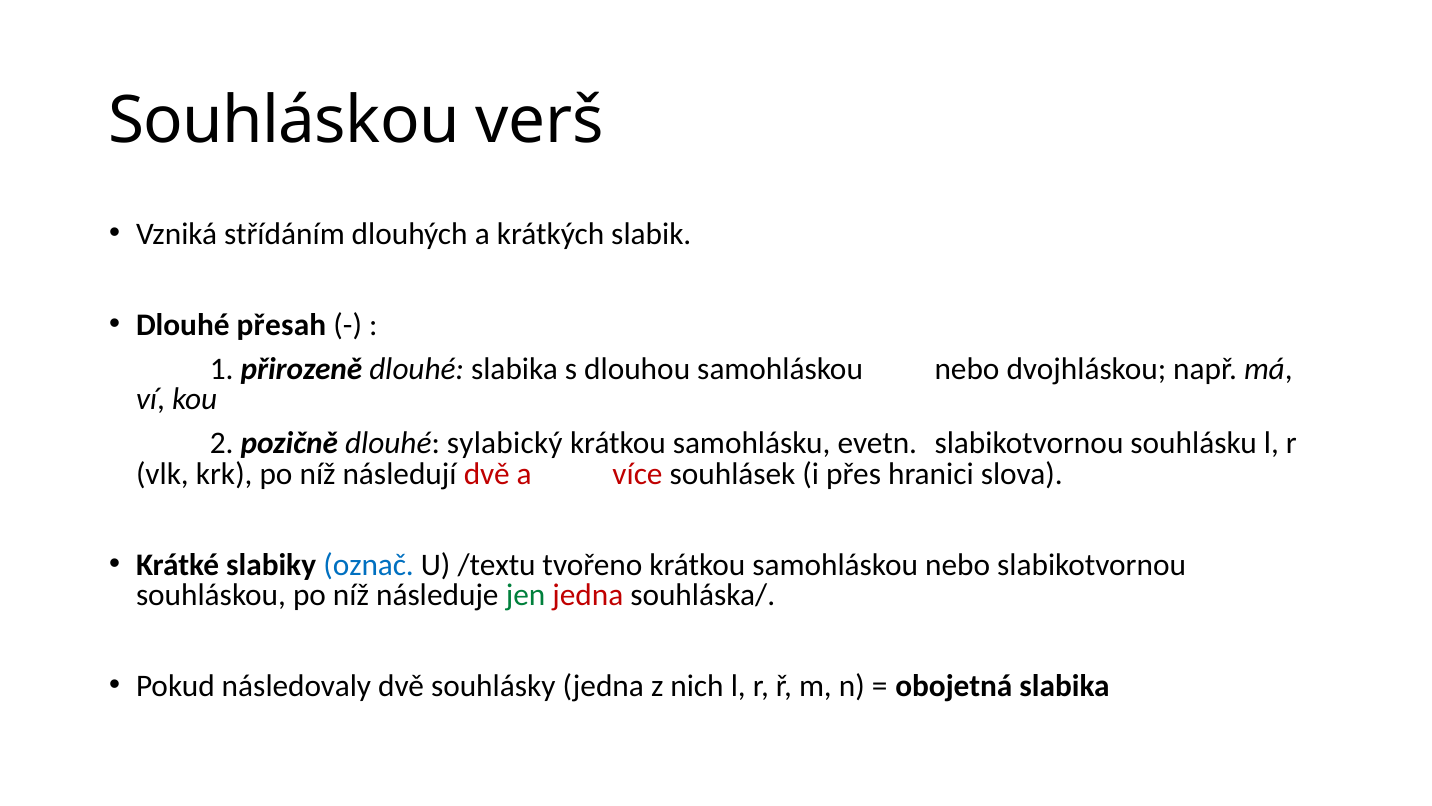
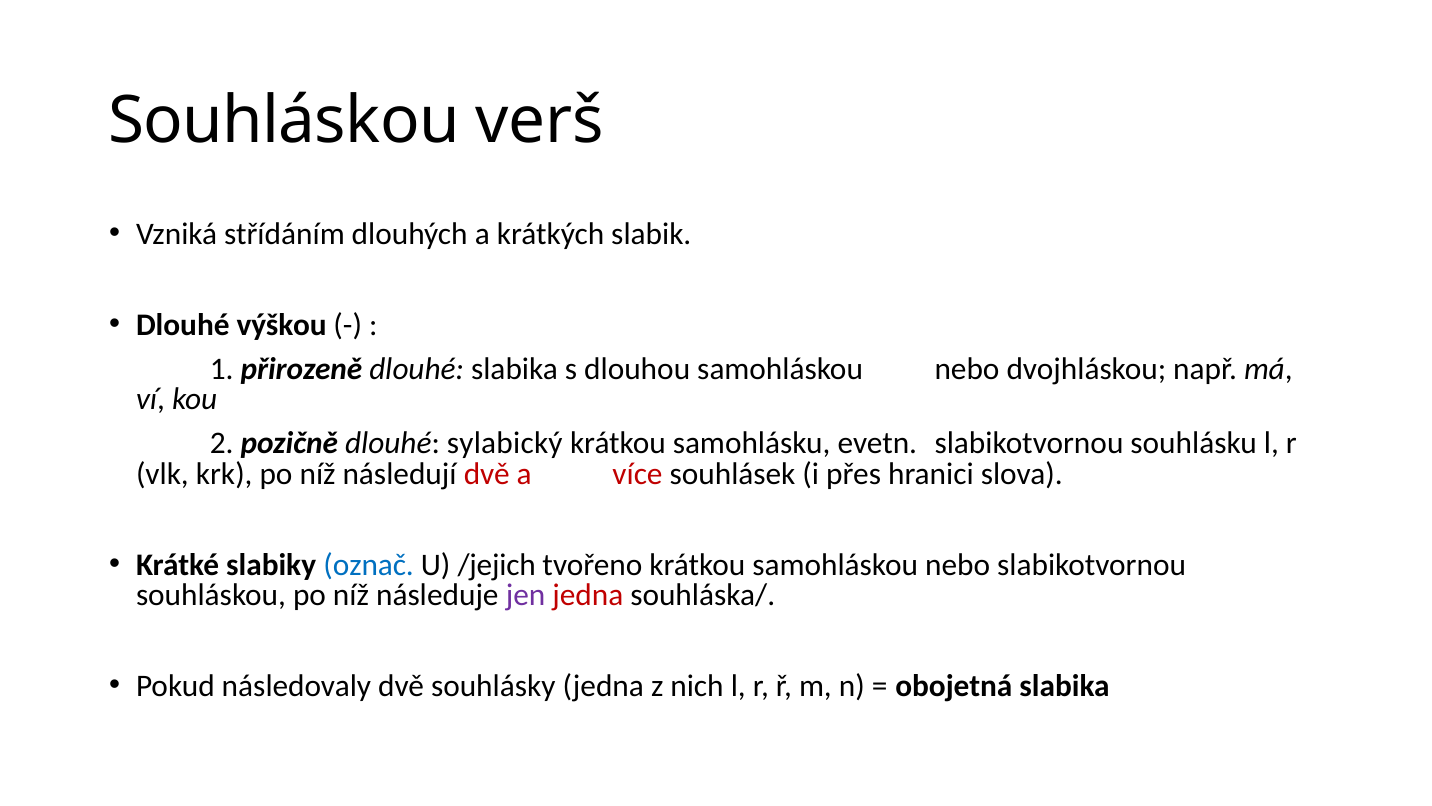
přesah: přesah -> výškou (282, 325)
/textu: /textu -> /jejich (497, 565)
jen colour: green -> purple (526, 595)
